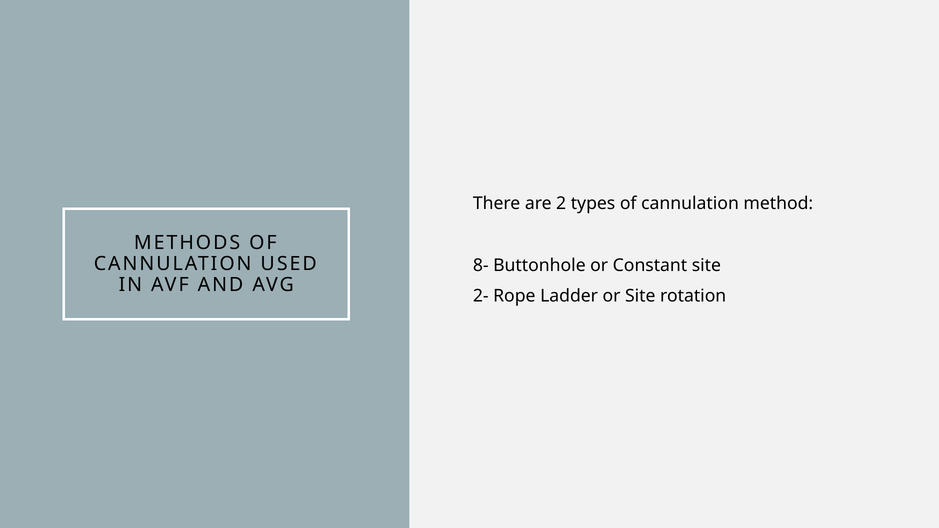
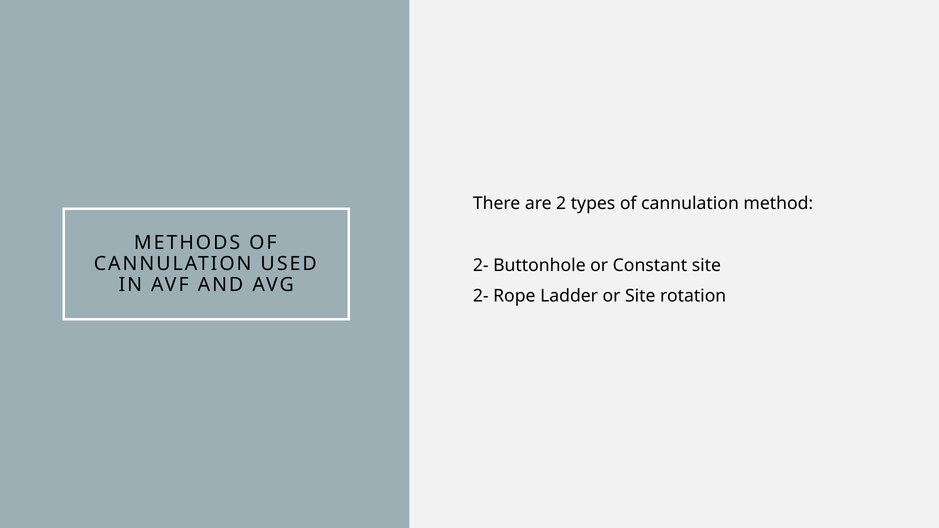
8-: 8- -> 2- (481, 265)
